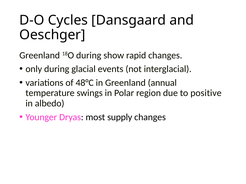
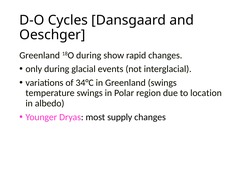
48°C: 48°C -> 34°C (85, 83)
Greenland annual: annual -> swings (162, 83)
positive: positive -> location (206, 93)
